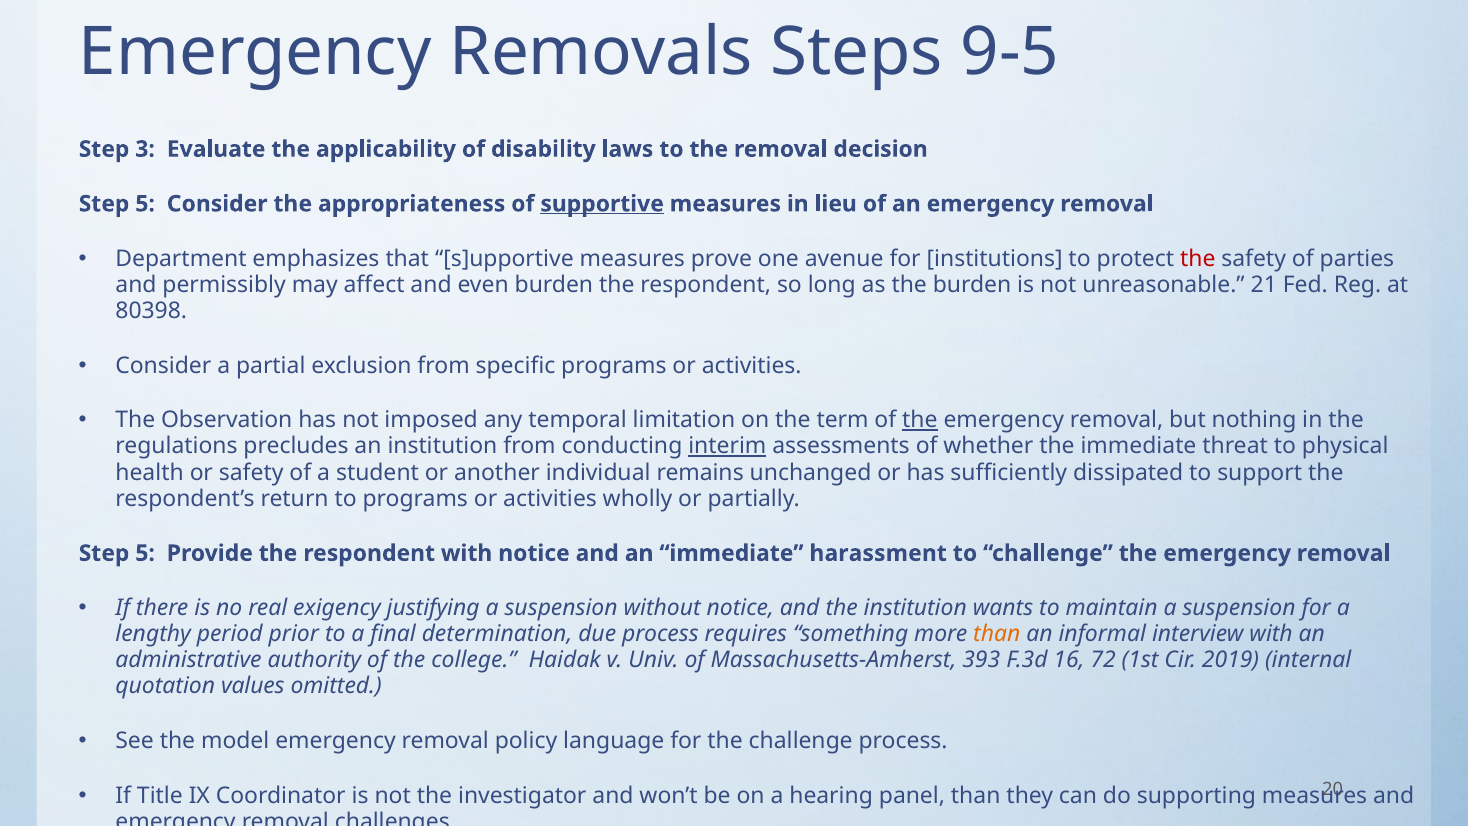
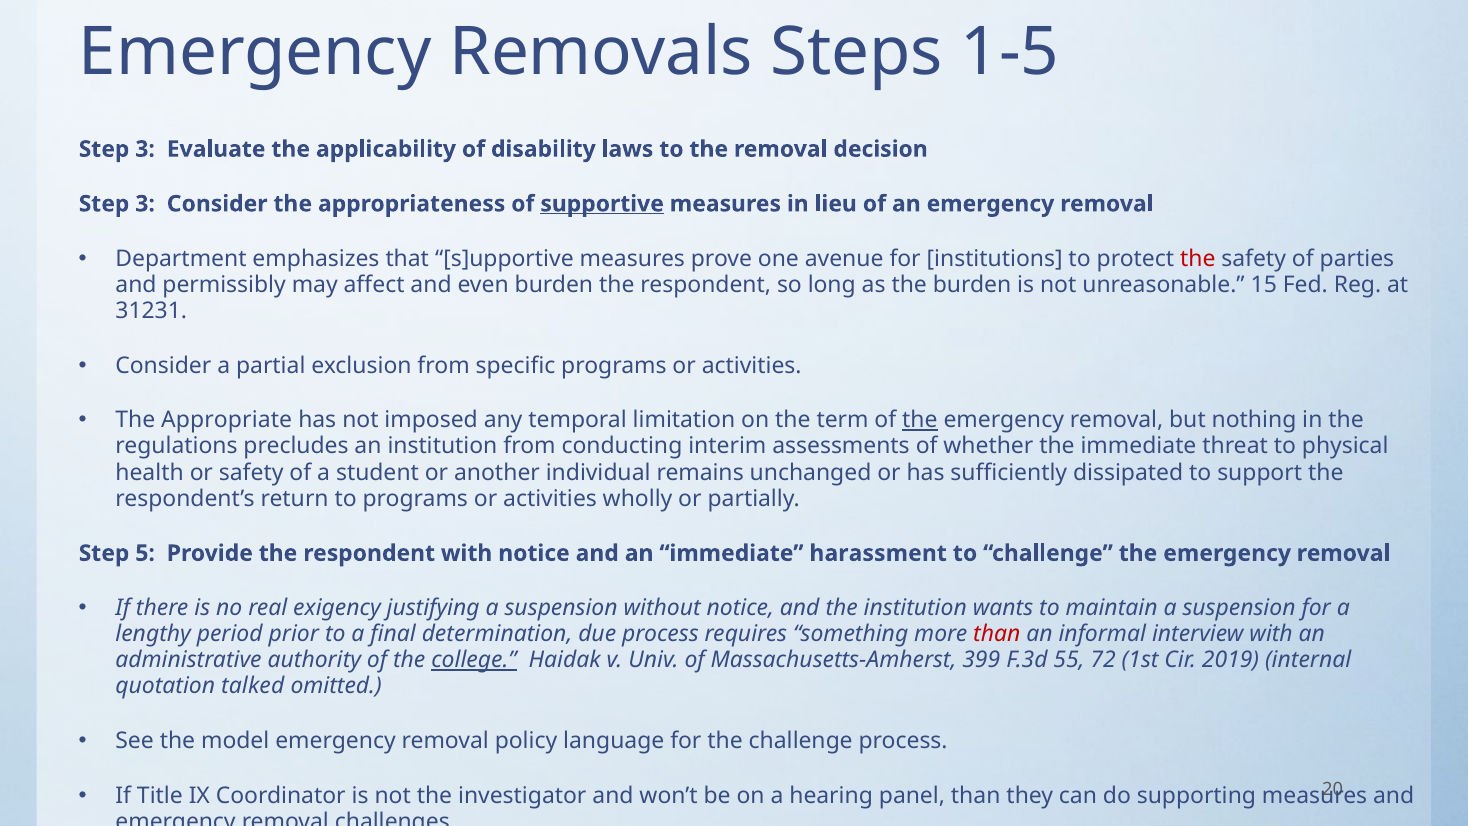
9-5: 9-5 -> 1-5 (1010, 52)
5: 5 -> 3 (145, 204)
21: 21 -> 15 (1264, 285)
80398: 80398 -> 31231 (151, 311)
Observation: Observation -> Appropriate (227, 420)
interim underline: present -> none (727, 446)
than colour: orange -> red (997, 634)
college underline: none -> present (474, 660)
393: 393 -> 399 (981, 660)
16: 16 -> 55 (1069, 660)
values: values -> talked (253, 686)
